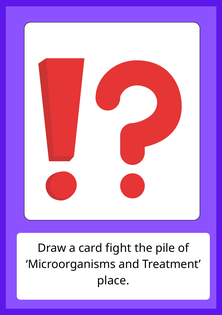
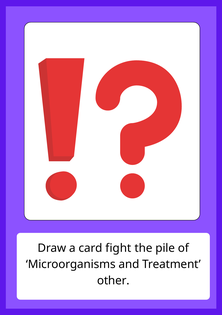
place: place -> other (113, 280)
